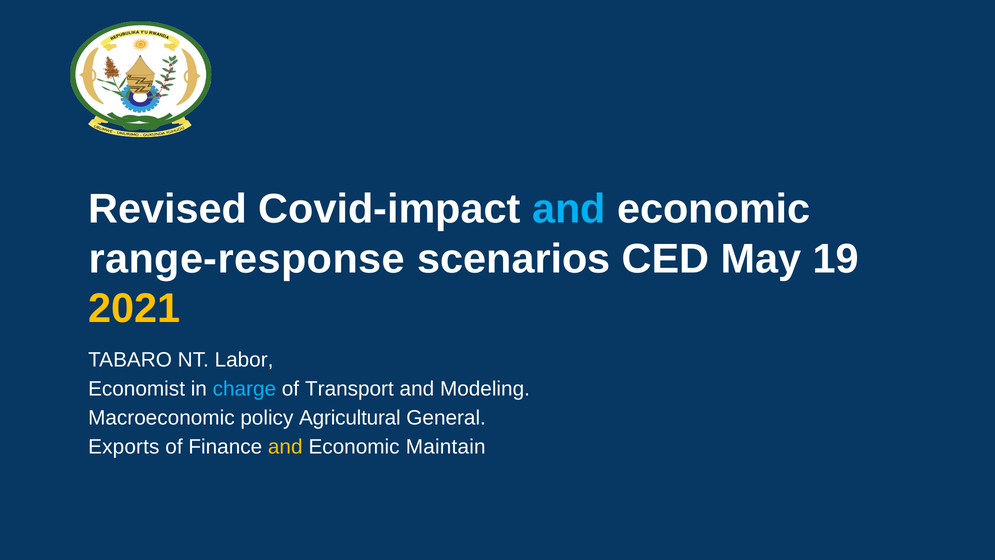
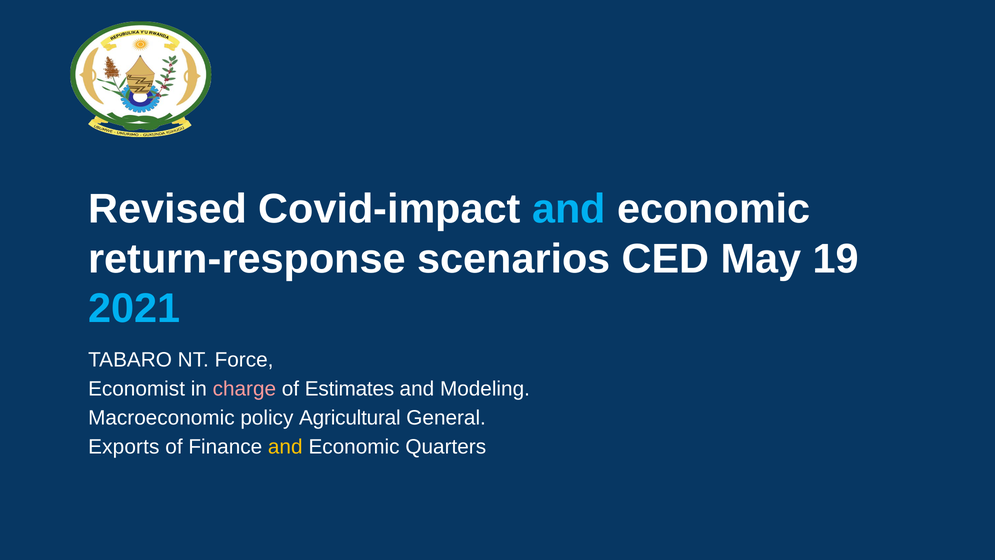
range-response: range-response -> return-response (247, 259)
2021 colour: yellow -> light blue (134, 308)
Labor: Labor -> Force (244, 359)
charge colour: light blue -> pink (244, 388)
Transport: Transport -> Estimates (350, 388)
Maintain: Maintain -> Quarters (446, 447)
